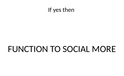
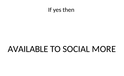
FUNCTION: FUNCTION -> AVAILABLE (28, 49)
